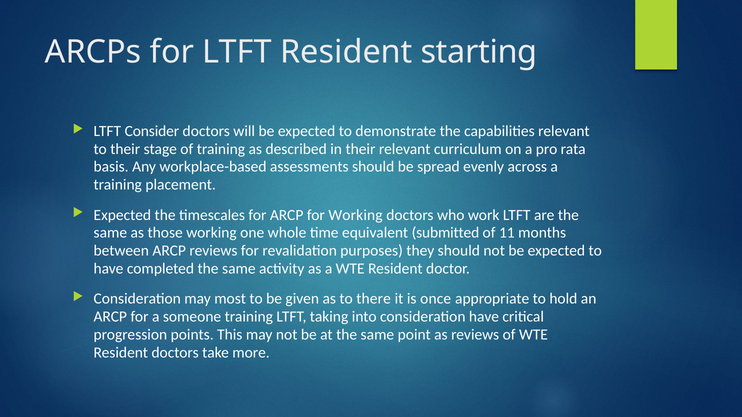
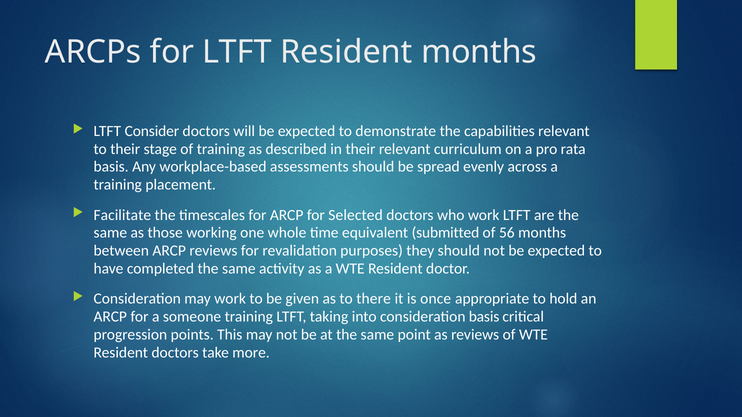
Resident starting: starting -> months (479, 52)
Expected: Expected -> Facilitate (122, 215)
for Working: Working -> Selected (356, 215)
11: 11 -> 56 (507, 233)
may most: most -> work (230, 299)
consideration have: have -> basis (484, 317)
